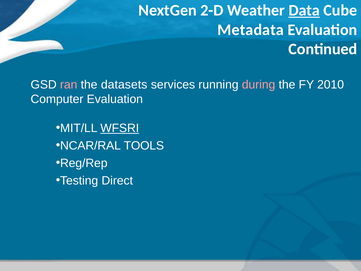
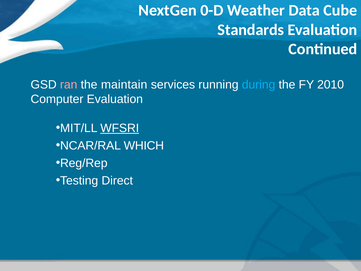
2-D: 2-D -> 0-D (212, 10)
Data underline: present -> none (304, 10)
Metadata: Metadata -> Standards (251, 30)
datasets: datasets -> maintain (124, 85)
during colour: pink -> light blue (259, 85)
TOOLS: TOOLS -> WHICH (144, 145)
